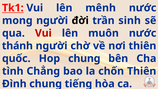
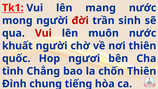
mênh: mênh -> mang (101, 8)
đời colour: black -> red (80, 20)
thánh: thánh -> khuất (17, 46)
Hop chung: chung -> ngươi (84, 58)
